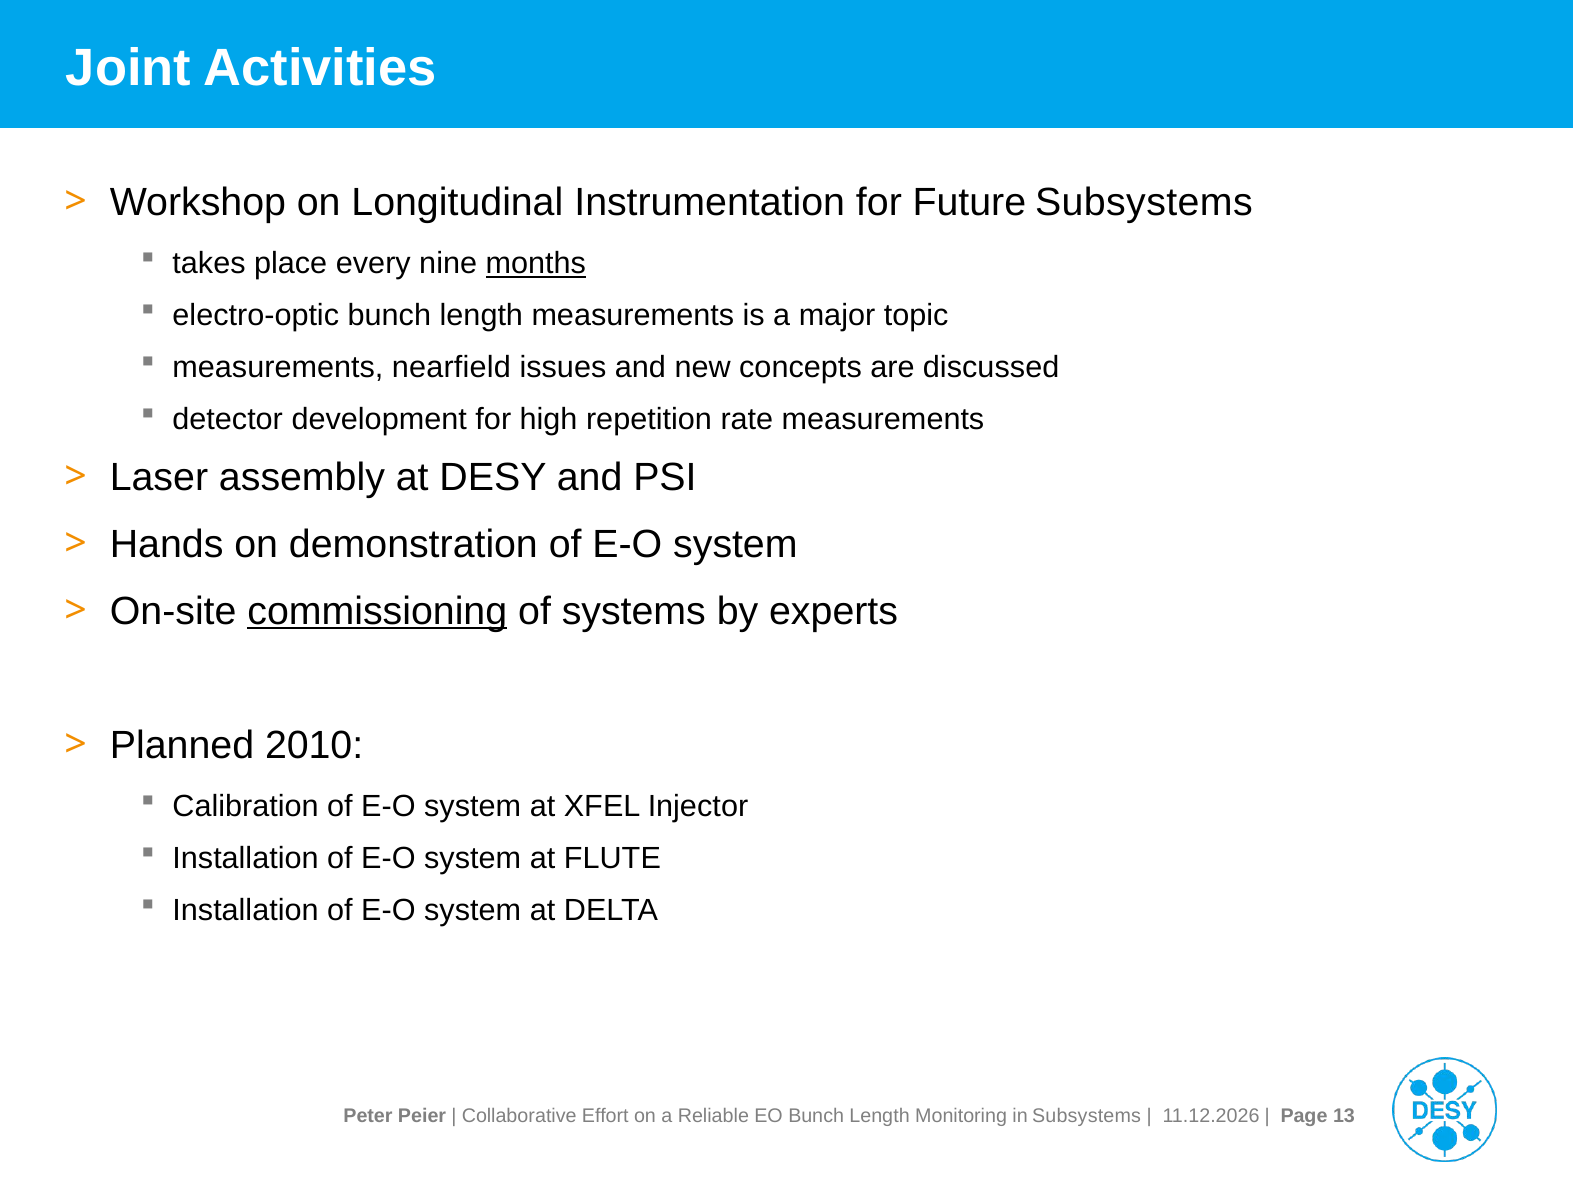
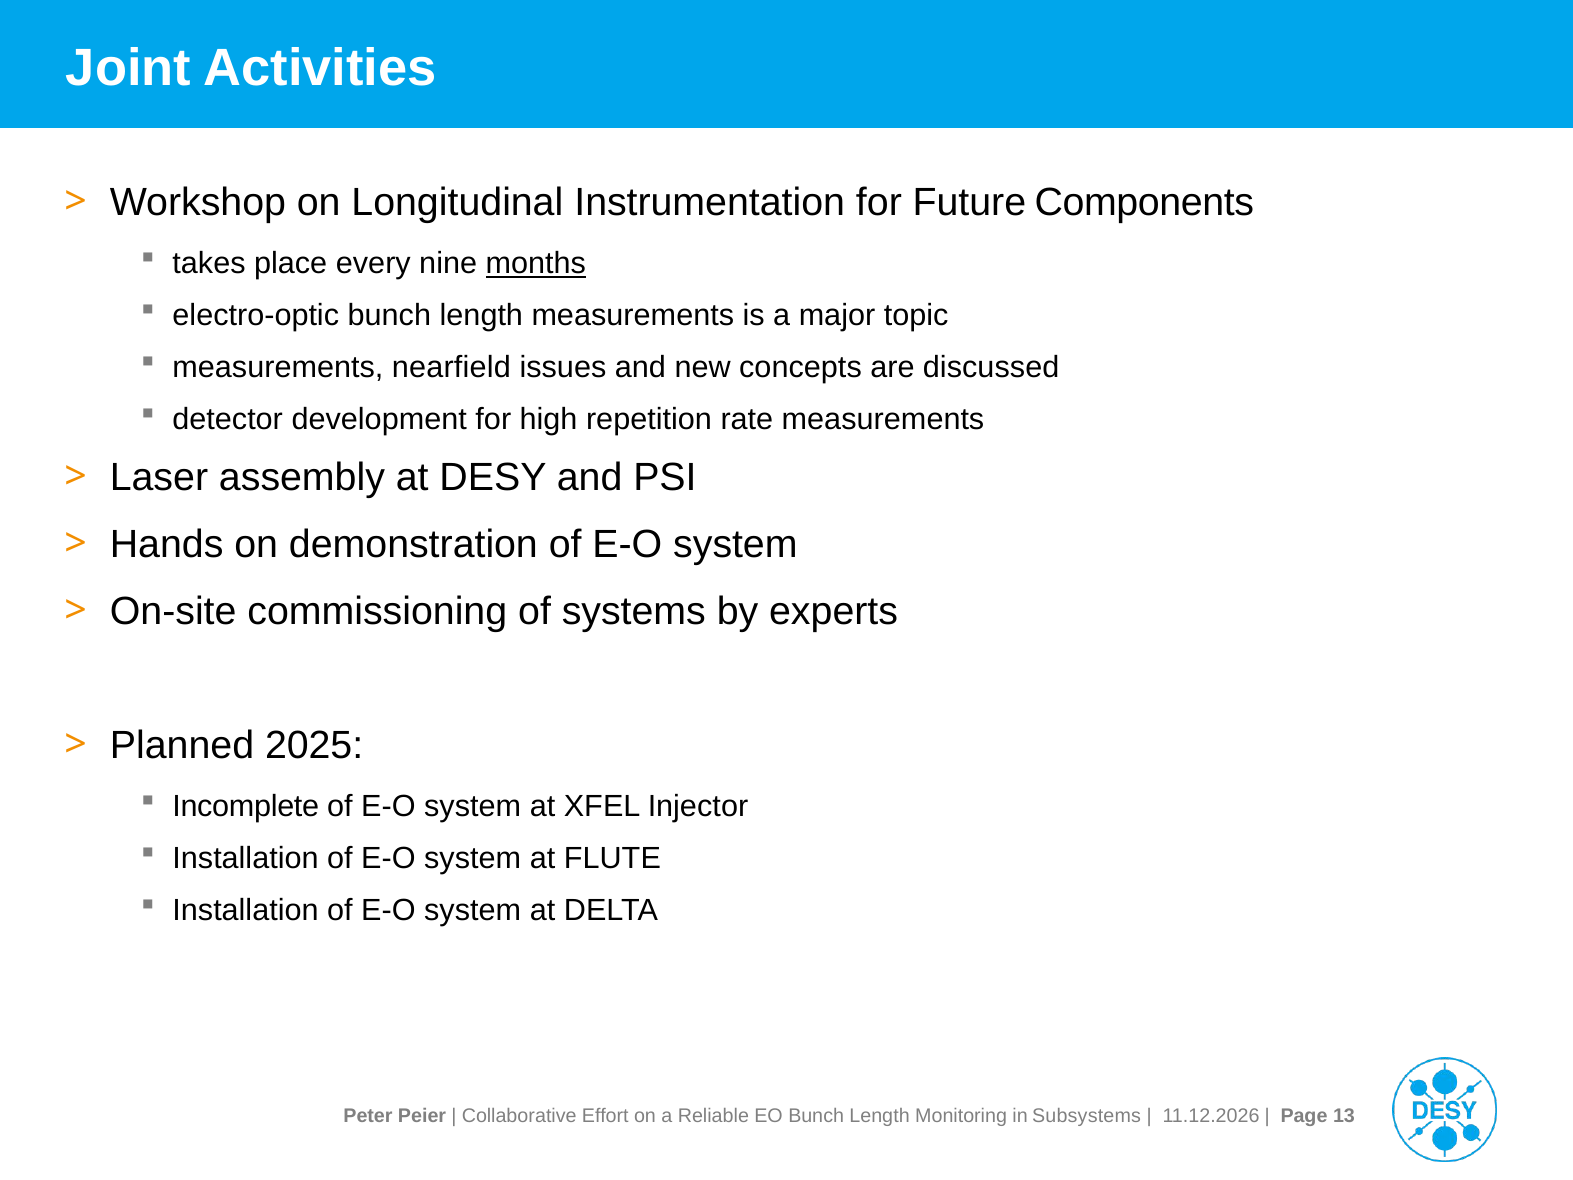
Future Subsystems: Subsystems -> Components (1144, 202)
commissioning underline: present -> none (377, 611)
2010: 2010 -> 2025 (314, 745)
Calibration: Calibration -> Incomplete (246, 806)
